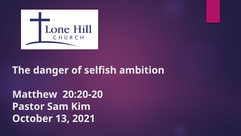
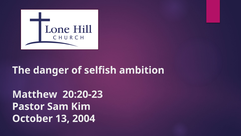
20:20-20: 20:20-20 -> 20:20-23 (83, 94)
2021: 2021 -> 2004 (84, 118)
